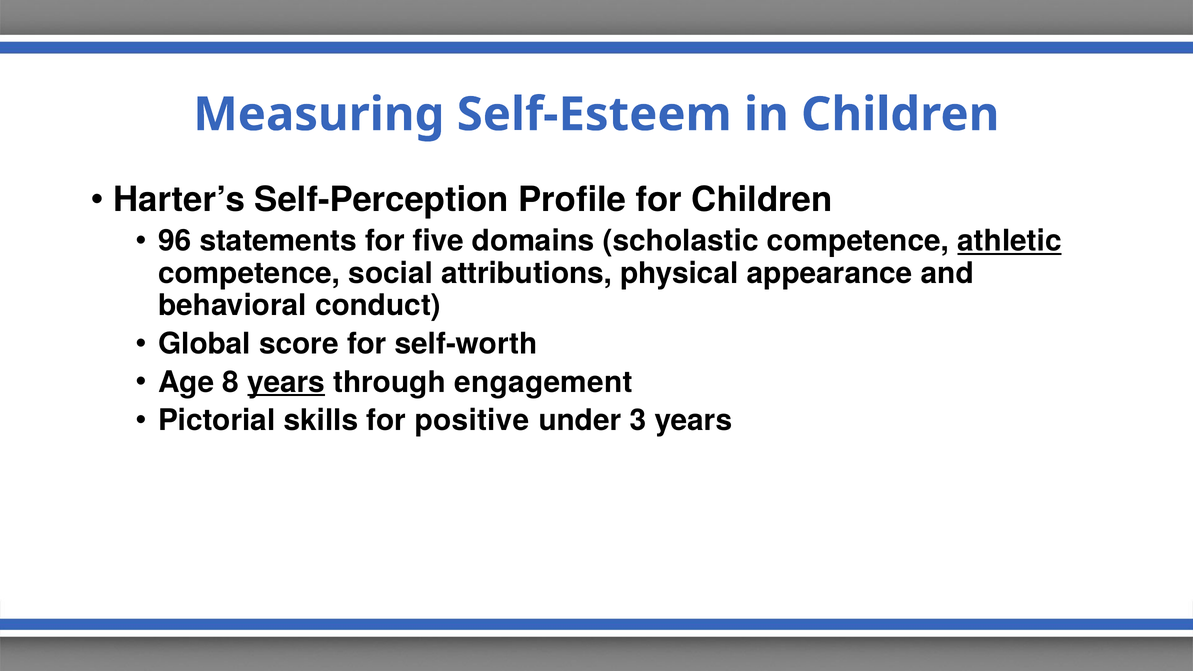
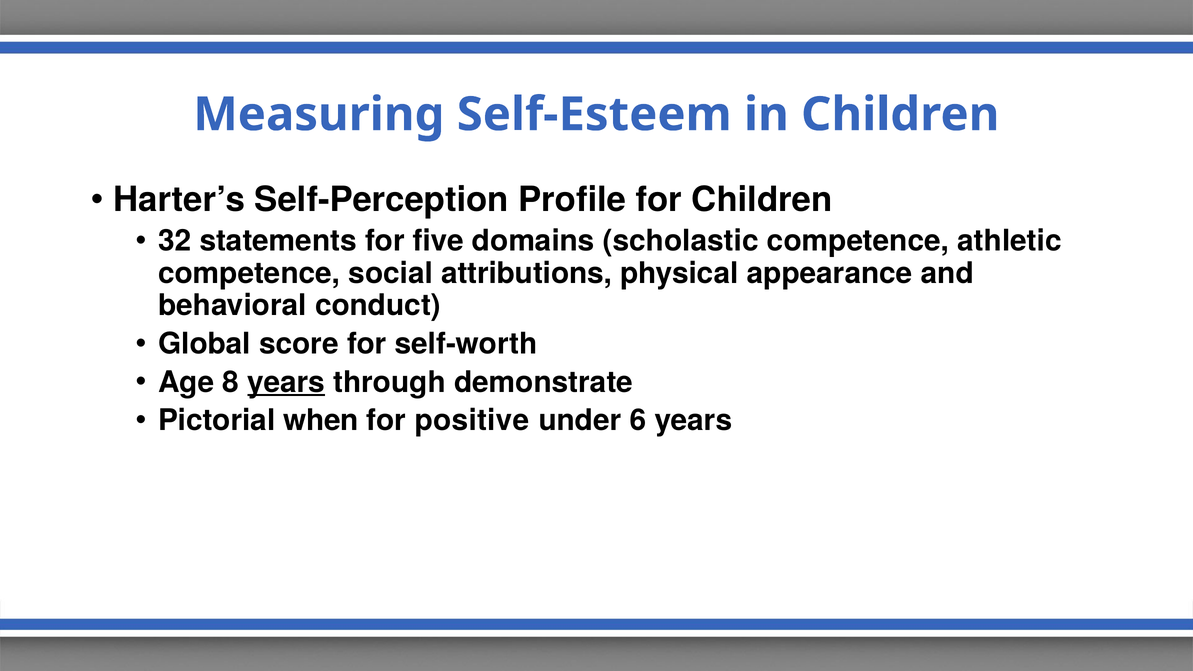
96: 96 -> 32 (175, 241)
athletic underline: present -> none (1009, 241)
engagement: engagement -> demonstrate (544, 382)
skills: skills -> when (321, 421)
3: 3 -> 6 (638, 421)
